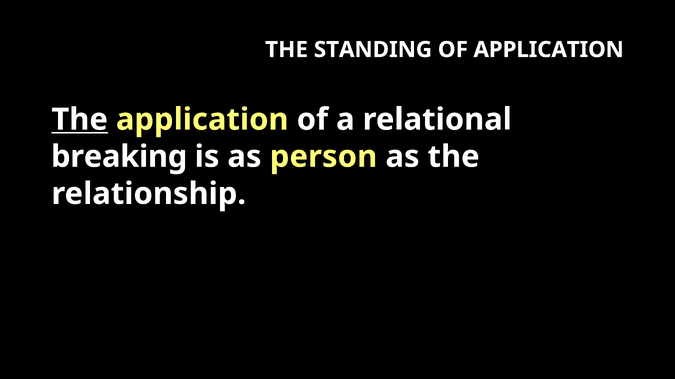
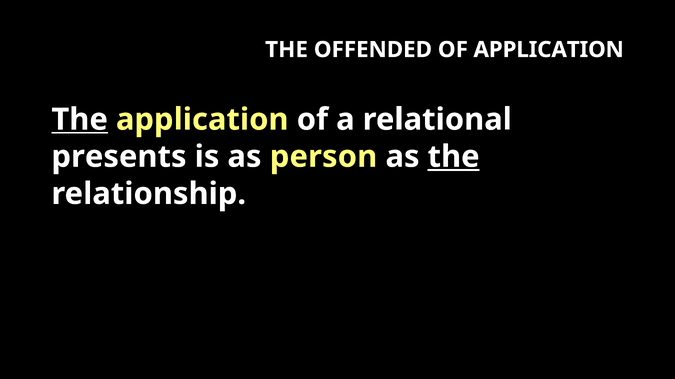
STANDING: STANDING -> OFFENDED (373, 50)
breaking: breaking -> presents (119, 157)
the underline: none -> present (454, 157)
